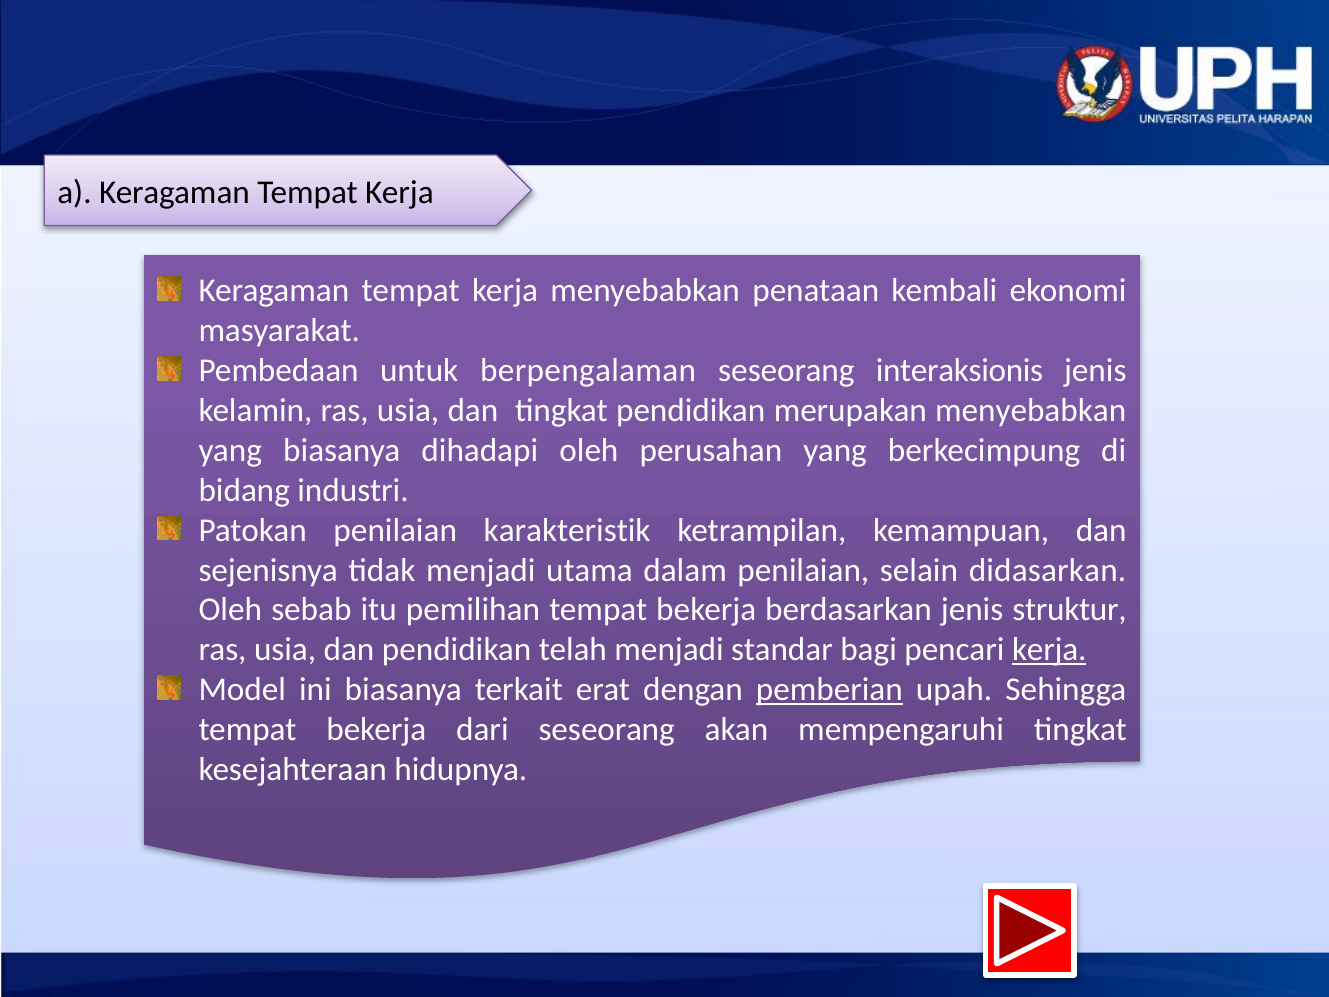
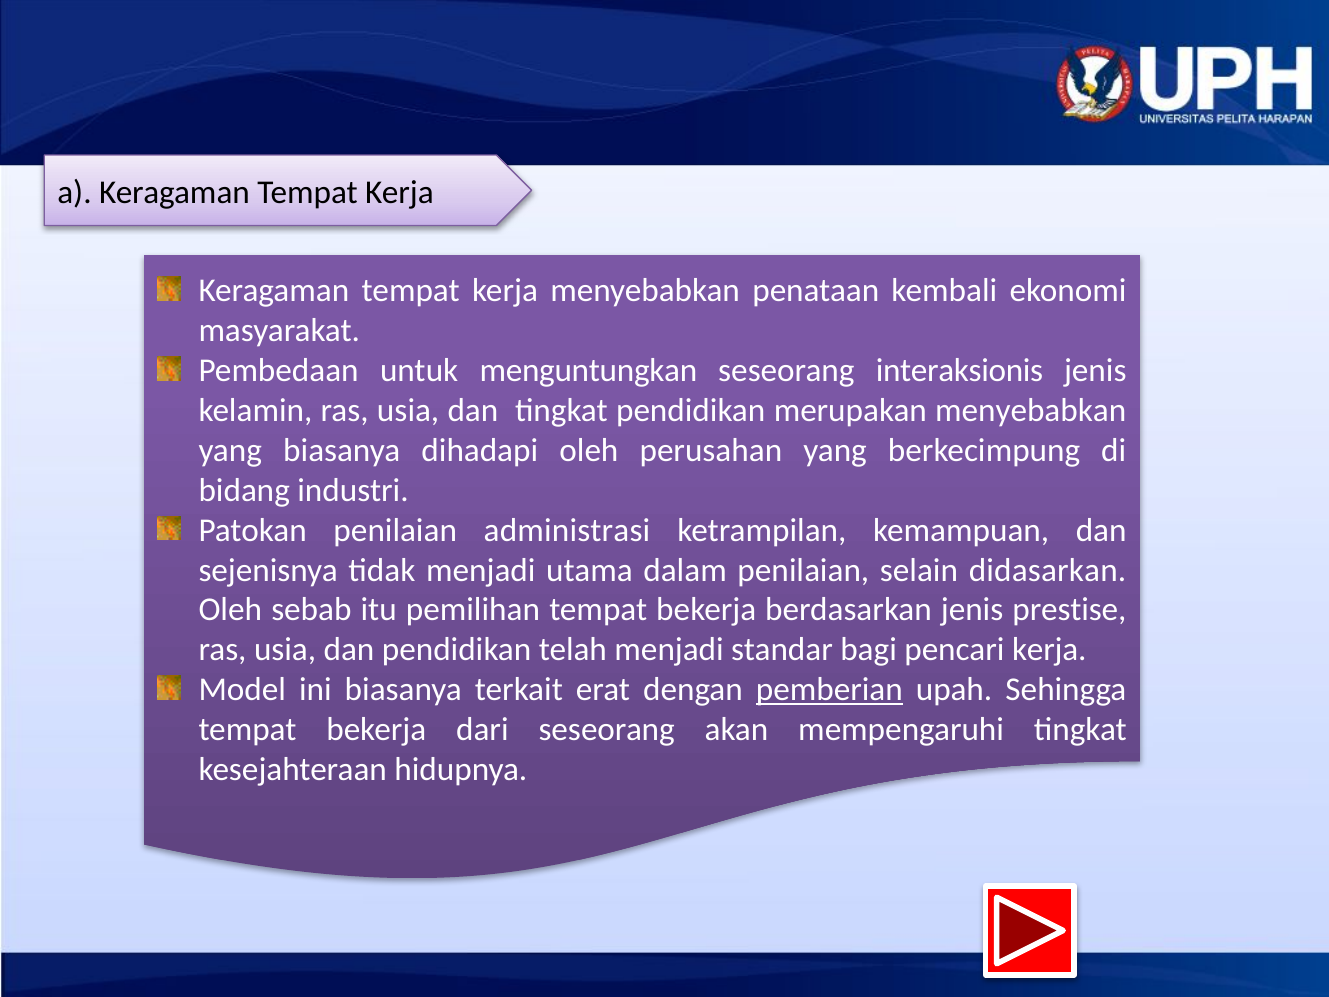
berpengalaman: berpengalaman -> menguntungkan (588, 371)
karakteristik: karakteristik -> administrasi (567, 530)
struktur: struktur -> prestise (1069, 610)
kerja underline: present -> none (1049, 650)
